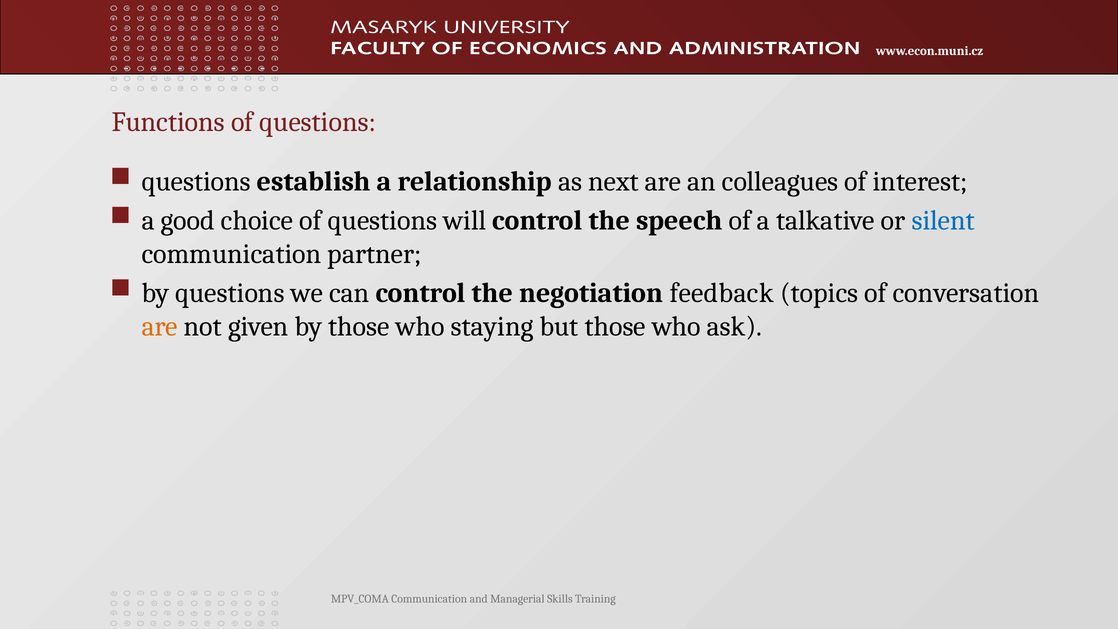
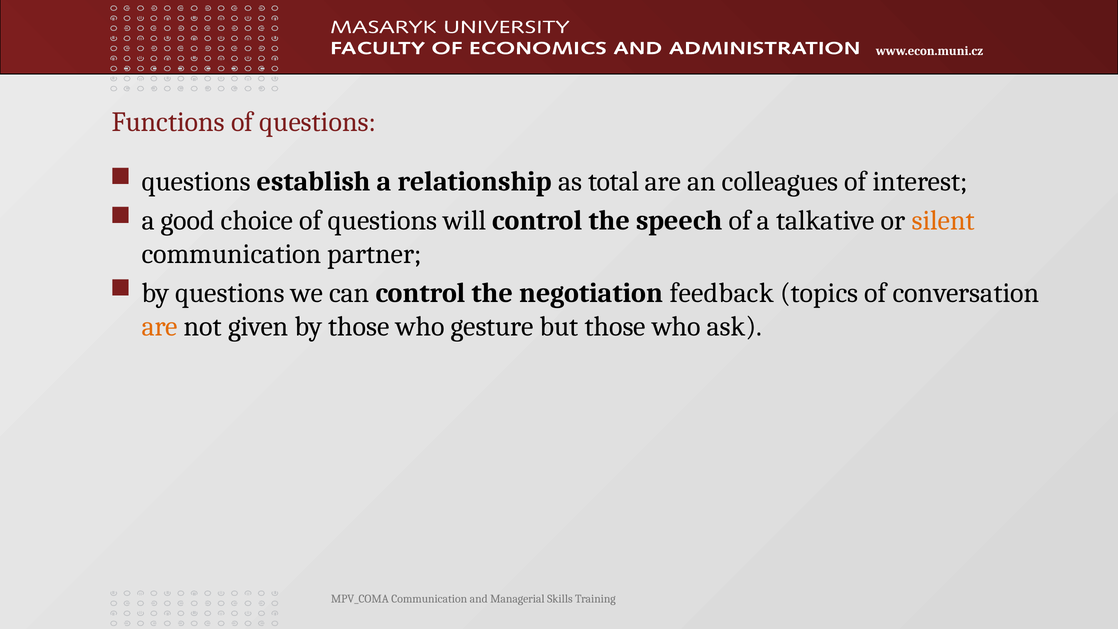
next: next -> total (614, 181)
silent colour: blue -> orange (943, 220)
staying: staying -> gesture (492, 327)
